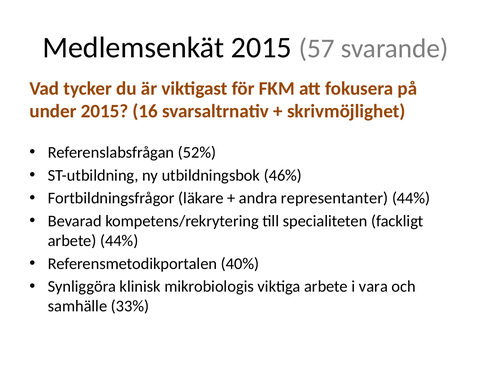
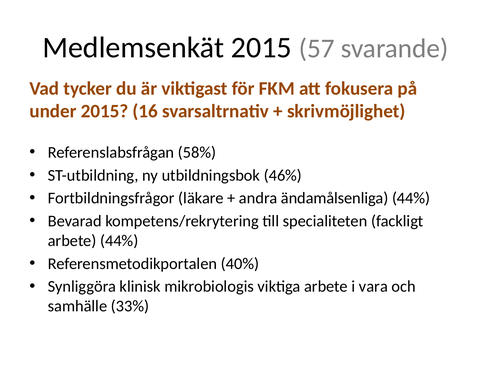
52%: 52% -> 58% (197, 153)
representanter: representanter -> ändamålsenliga (335, 198)
